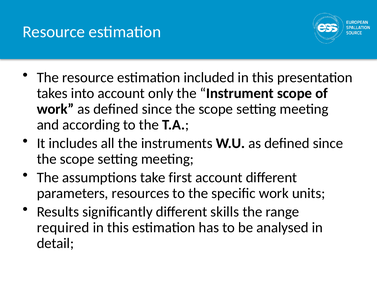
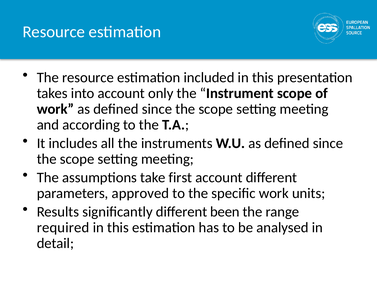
resources: resources -> approved (140, 194)
skills: skills -> been (225, 212)
